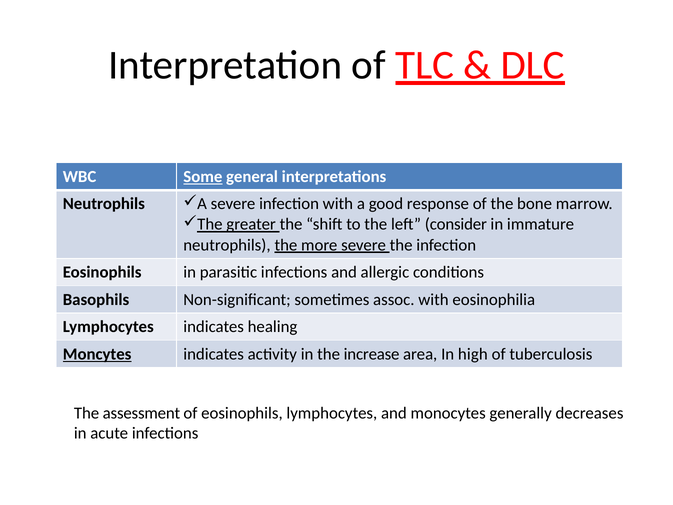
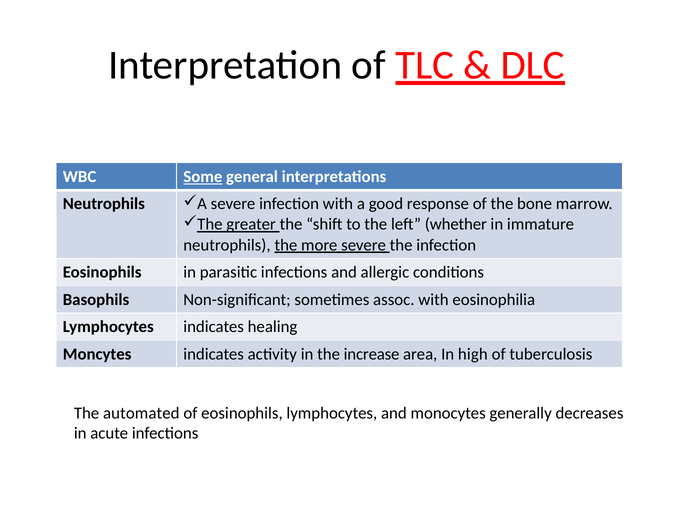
consider: consider -> whether (456, 224)
Moncytes underline: present -> none (97, 354)
assessment: assessment -> automated (141, 413)
